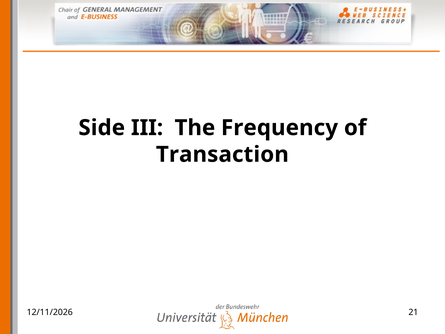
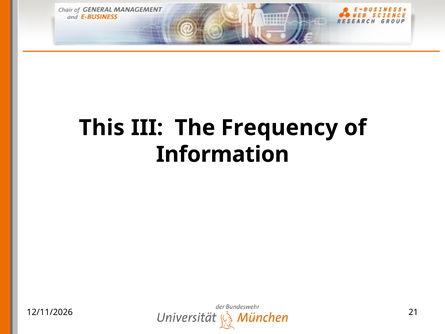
Side: Side -> This (102, 128)
Transaction: Transaction -> Information (223, 154)
